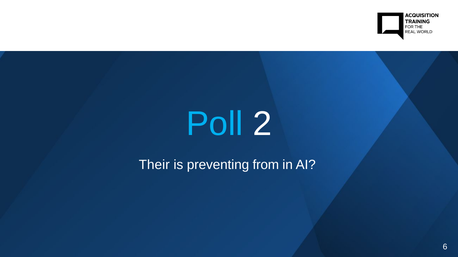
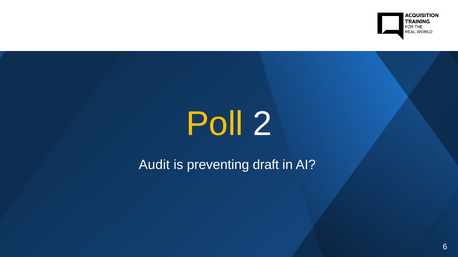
Poll colour: light blue -> yellow (215, 124)
Their: Their -> Audit (154, 165)
from: from -> draft (266, 165)
